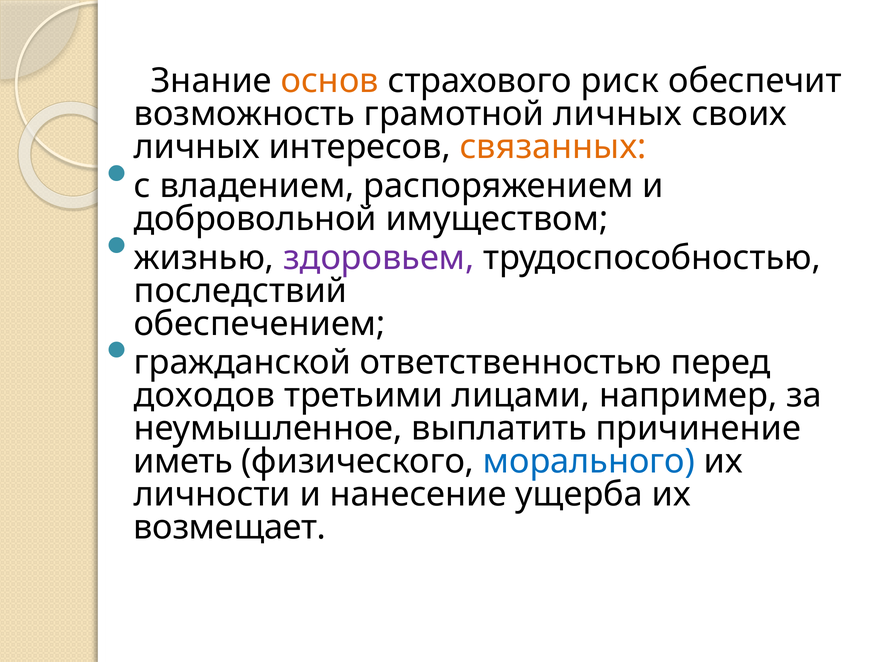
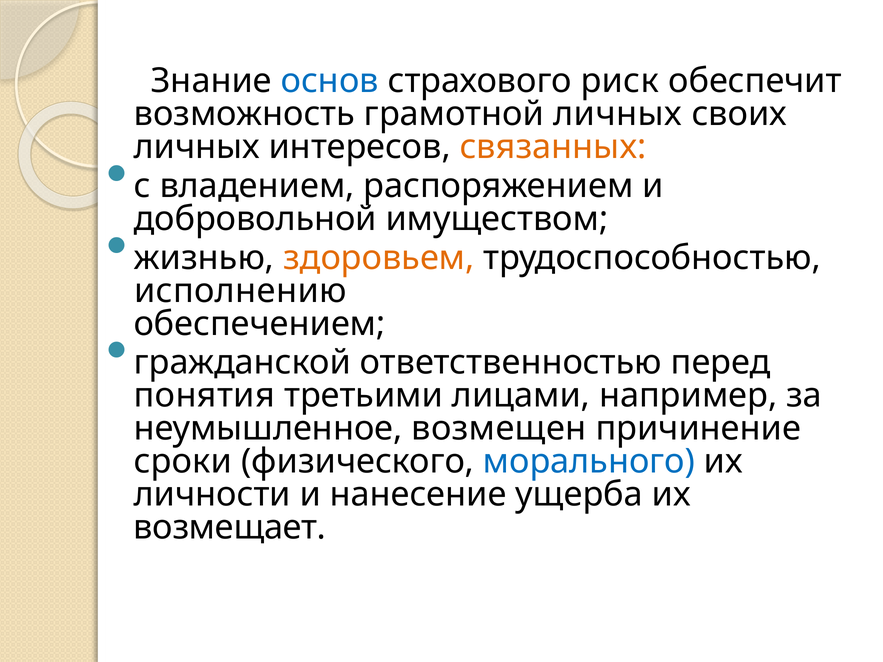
основ colour: orange -> blue (330, 81)
здоровьем colour: purple -> orange (379, 258)
последствий: последствий -> исполнению (240, 291)
доходов: доходов -> понятия (204, 396)
выплатить: выплатить -> возмещен (499, 429)
иметь: иметь -> сроки (183, 462)
